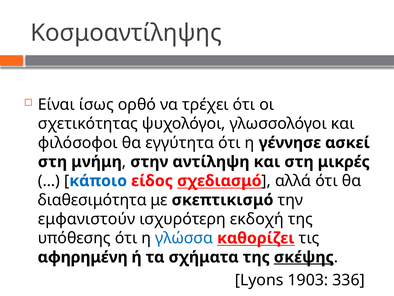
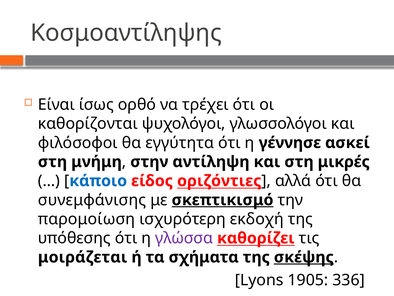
σχετικότητας: σχετικότητας -> καθορίζονται (88, 123)
σχεδιασμό: σχεδιασμό -> οριζόντιες (219, 181)
διαθεσιμότητα: διαθεσιμότητα -> συνεμφάνισης (92, 200)
σκεπτικισμό underline: none -> present (223, 200)
εμφανιστούν: εμφανιστούν -> παρομοίωση (87, 219)
γλώσσα colour: blue -> purple (184, 238)
αφηρημένη: αφηρημένη -> μοιράζεται (83, 257)
1903: 1903 -> 1905 (308, 280)
